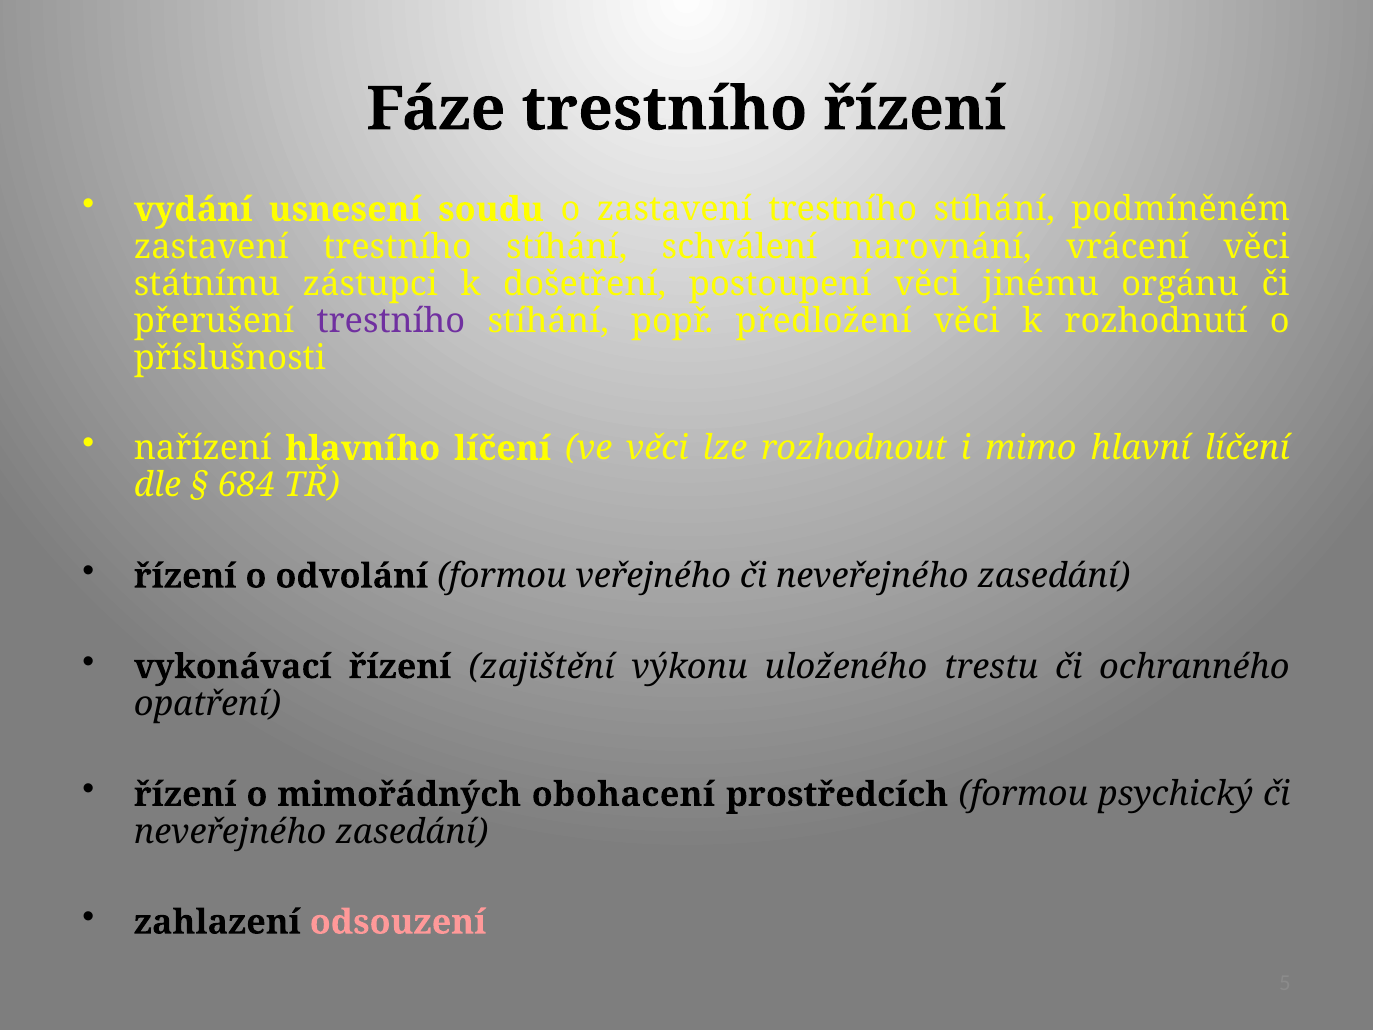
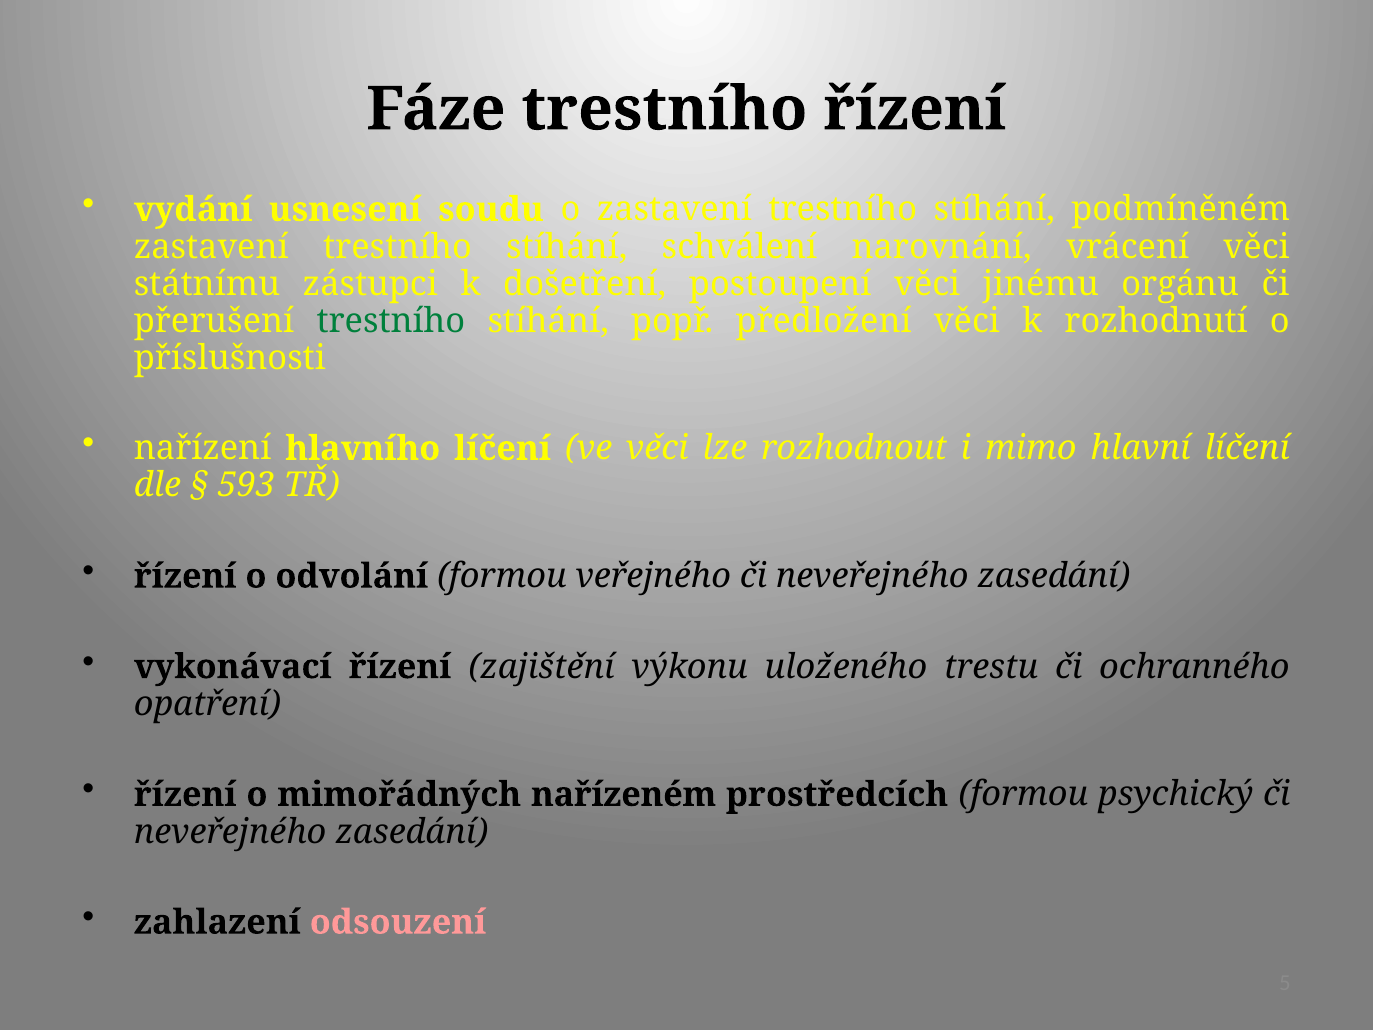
trestního colour: purple -> green (391, 321)
684: 684 -> 593 (246, 486)
obohacení: obohacení -> nařízeném (624, 794)
